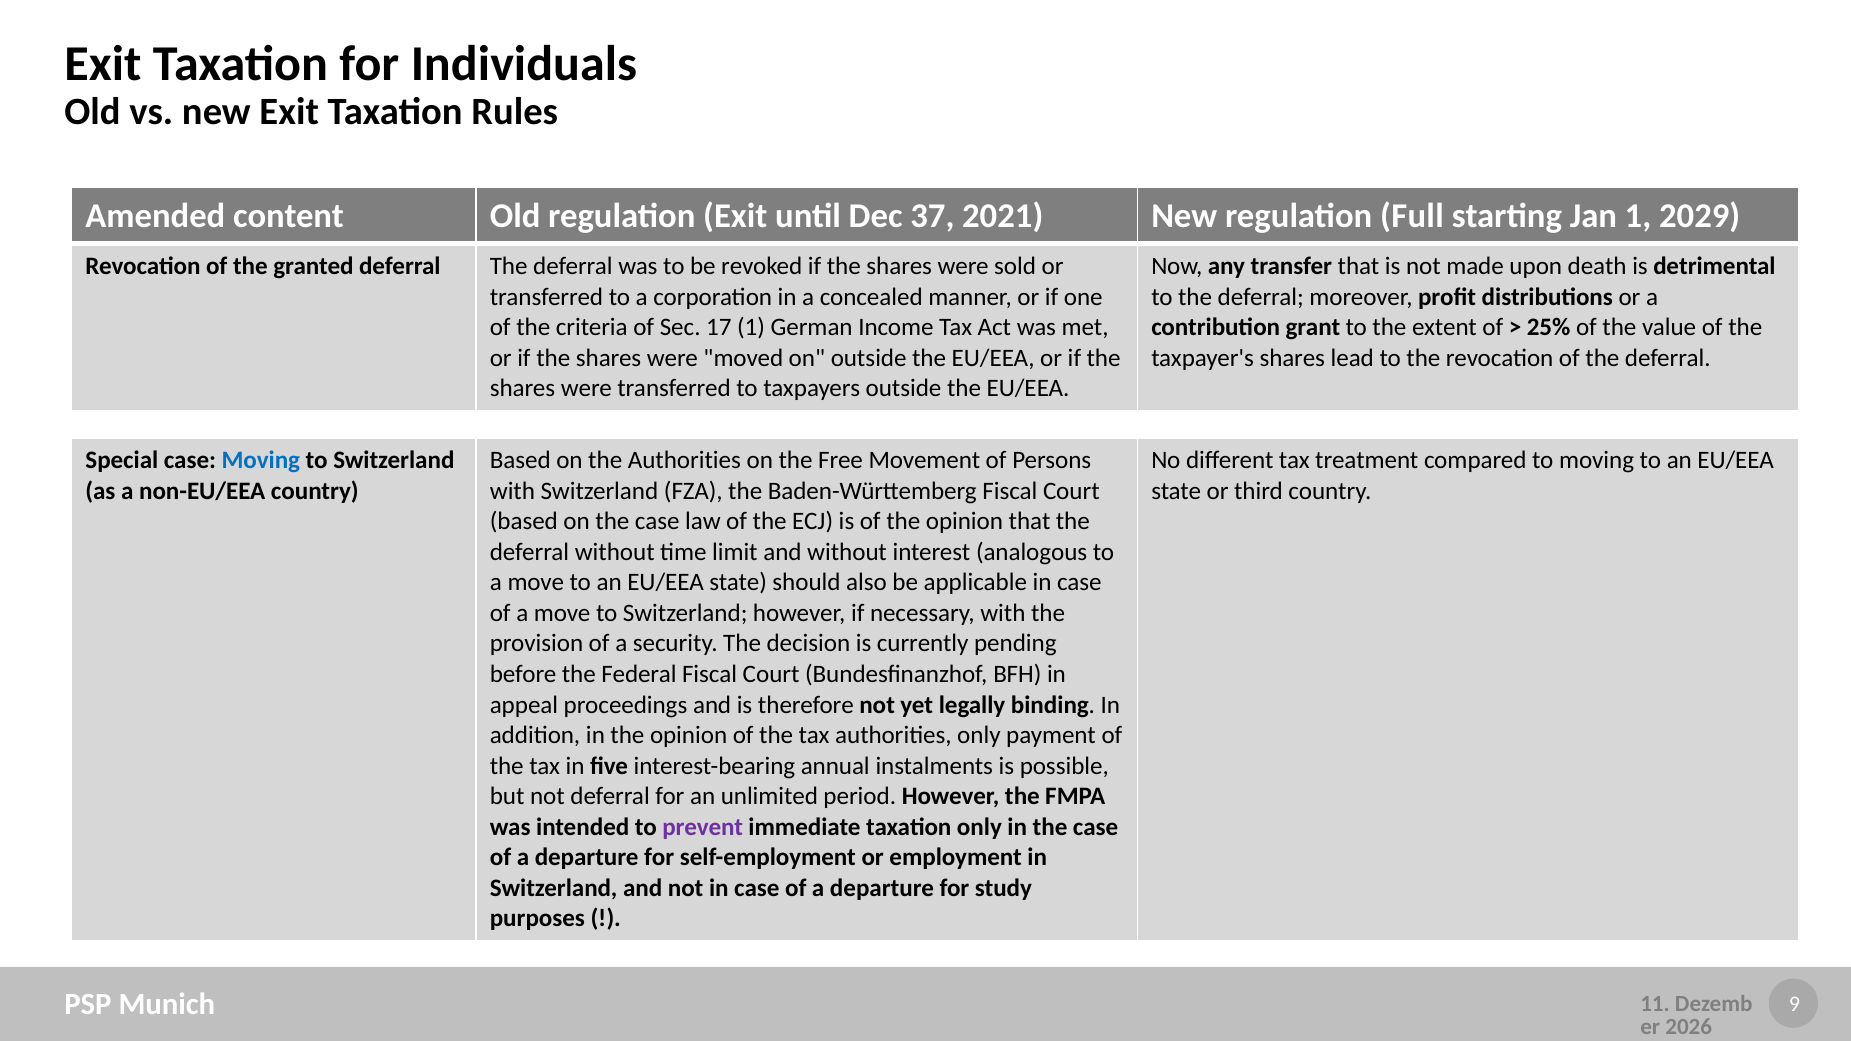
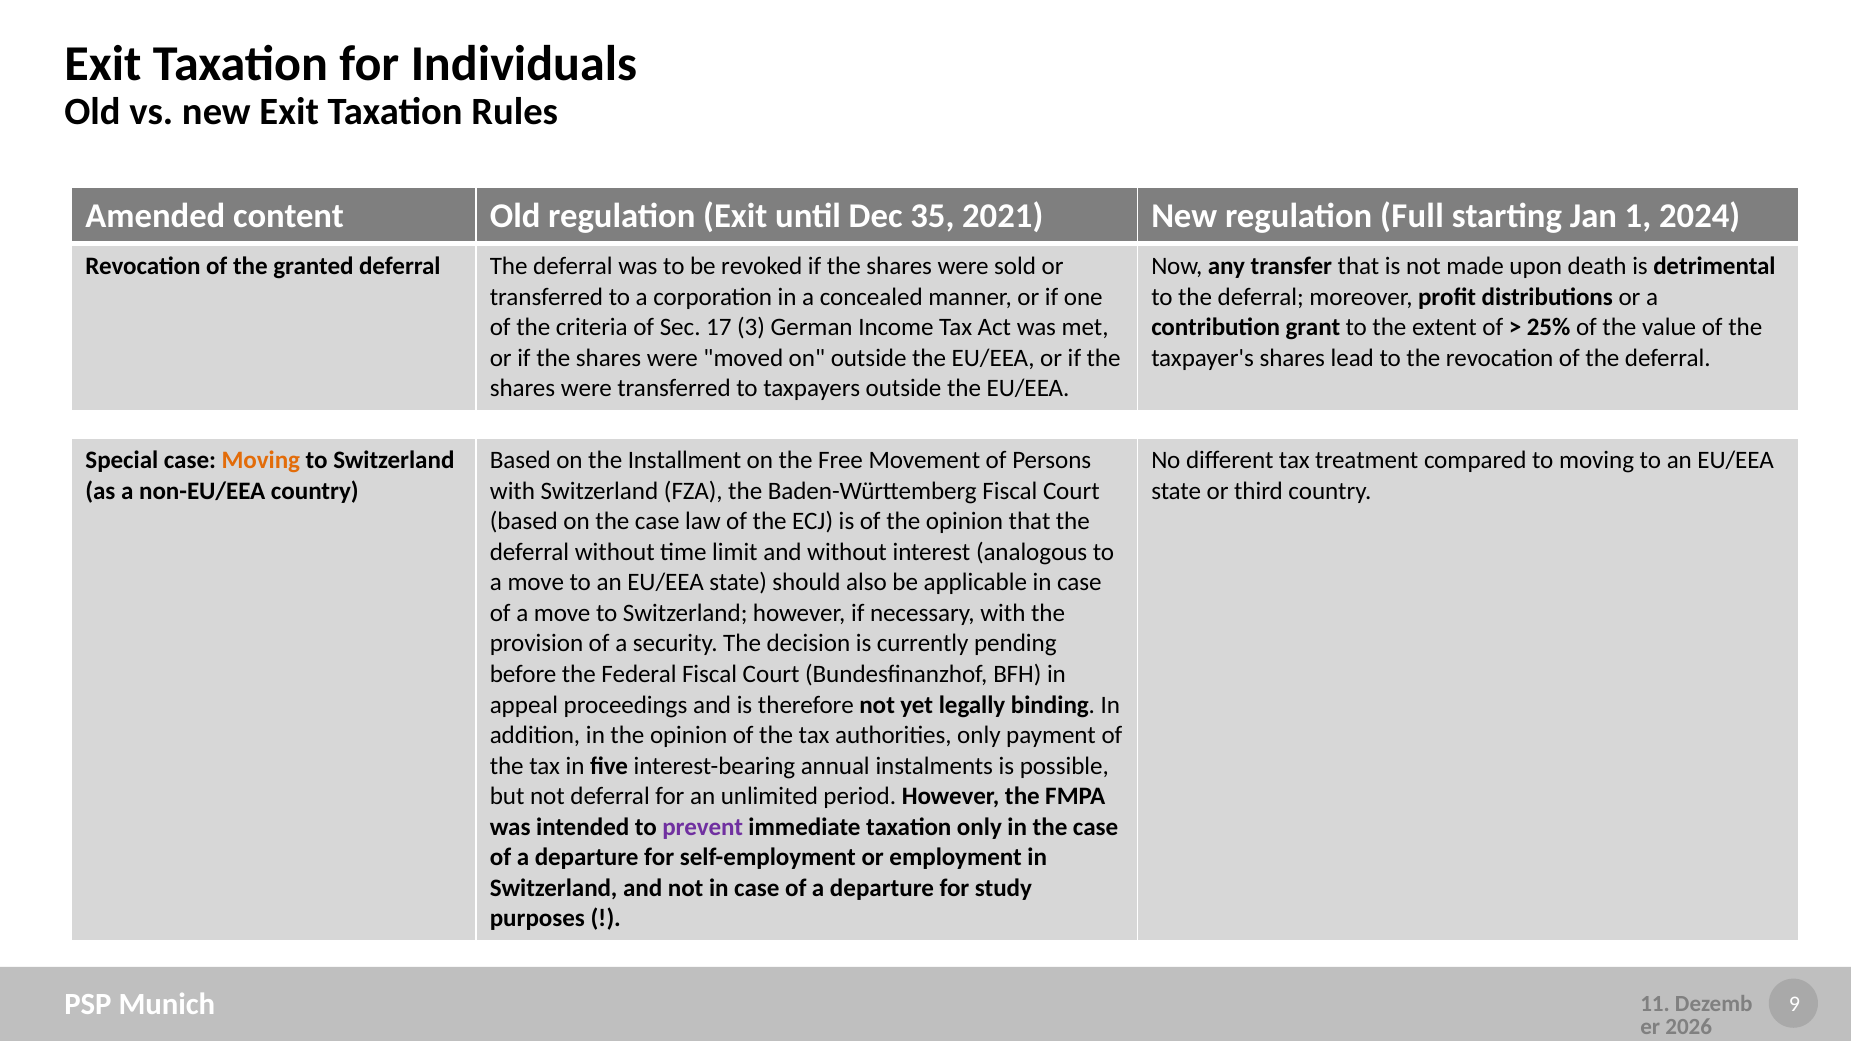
37: 37 -> 35 (932, 216)
2029: 2029 -> 2024 (1700, 216)
17 1: 1 -> 3 (751, 328)
Moving colour: blue -> orange (261, 460)
the Authorities: Authorities -> Installment (684, 460)
